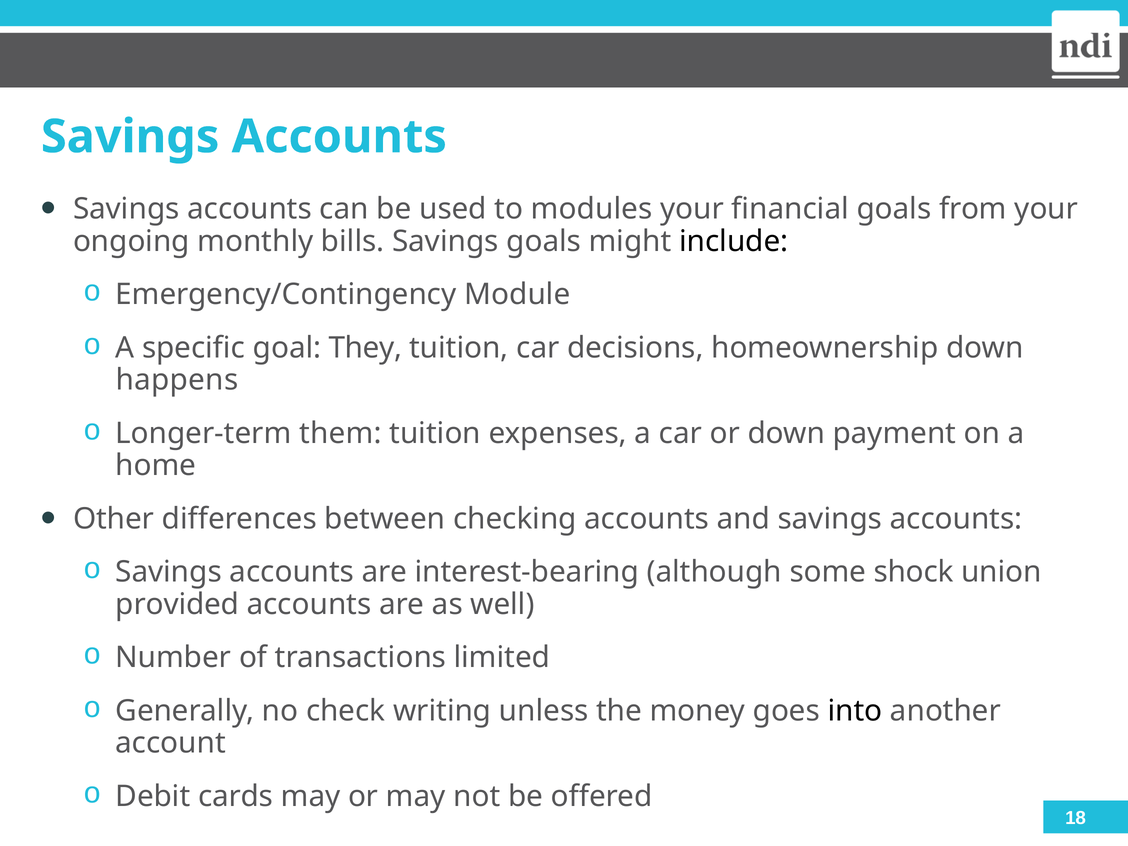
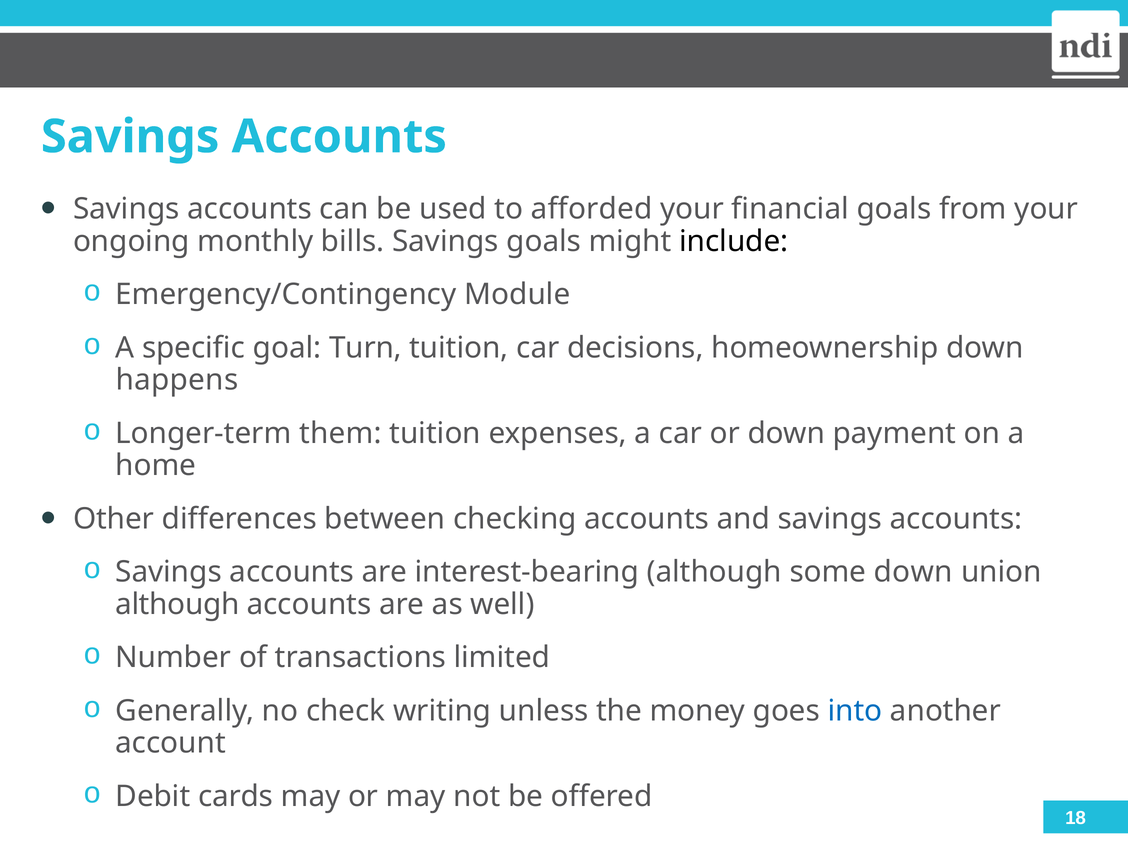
modules: modules -> afforded (592, 209)
They: They -> Turn (365, 348)
some shock: shock -> down (913, 572)
provided: provided -> although (177, 604)
into colour: black -> blue (855, 711)
